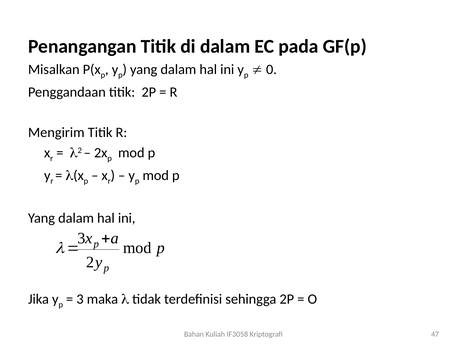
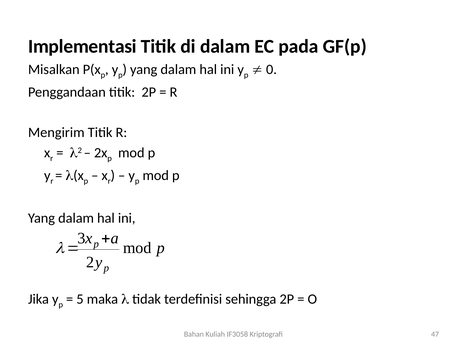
Penangangan: Penangangan -> Implementasi (82, 46)
3: 3 -> 5 (80, 299)
